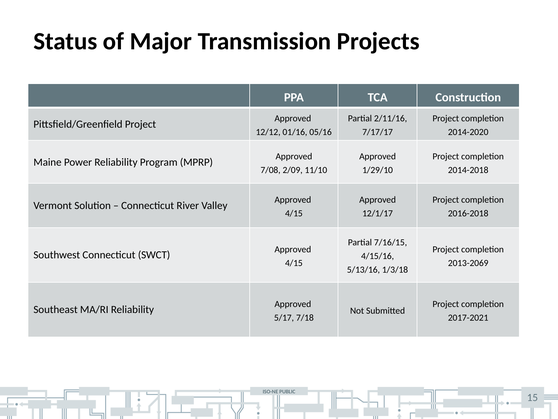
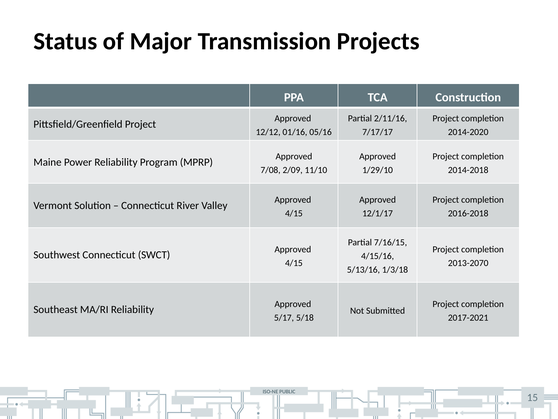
2013-2069: 2013-2069 -> 2013-2070 (468, 263)
7/18: 7/18 -> 5/18 (305, 317)
